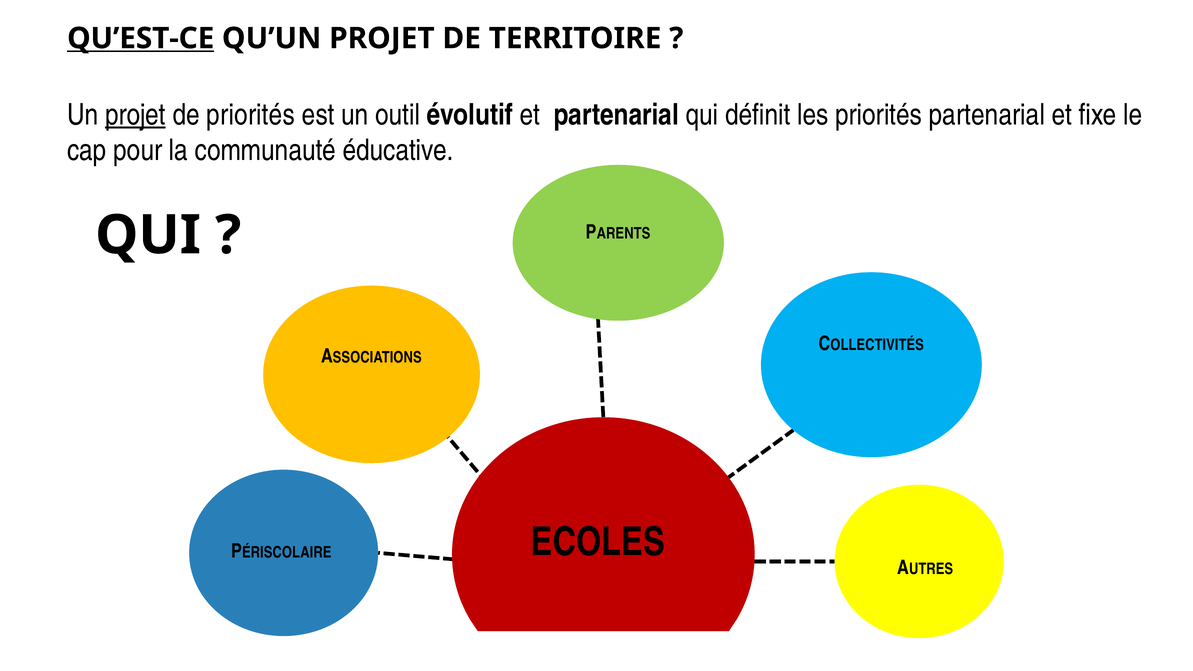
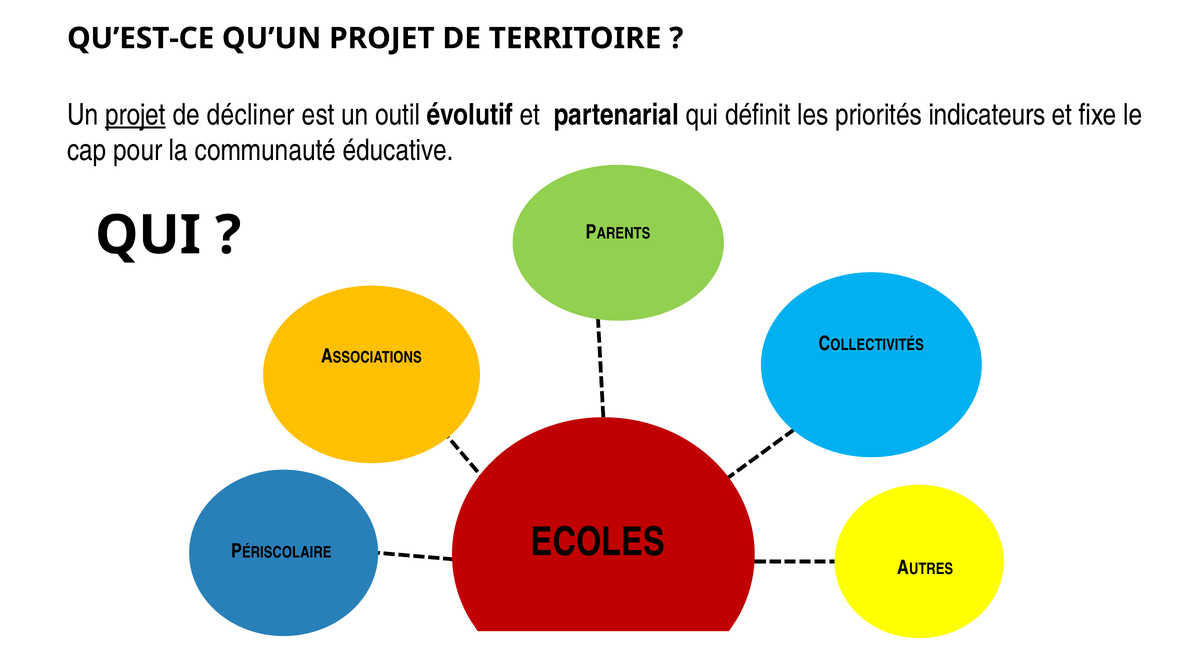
QU’EST-CE underline: present -> none (141, 38)
de priorités: priorités -> décliner (251, 115)
priorités partenarial: partenarial -> indicateurs (987, 115)
